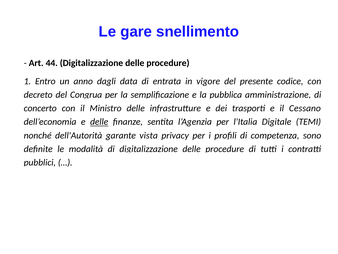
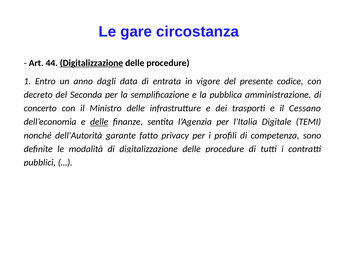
snellimento: snellimento -> circostanza (198, 32)
Digitalizzazione underline: none -> present (91, 63)
Congrua: Congrua -> Seconda (86, 95)
vista: vista -> fatto (149, 135)
